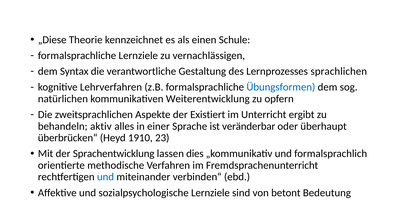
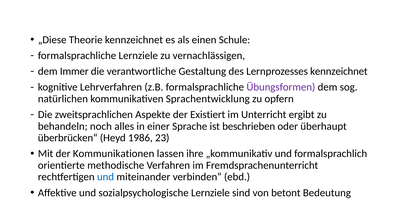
Syntax: Syntax -> Immer (74, 71)
Lernprozesses sprachlichen: sprachlichen -> kennzeichnet (339, 71)
Übungsformen colour: blue -> purple (281, 87)
Weiterentwicklung: Weiterentwicklung -> Sprachentwicklung (208, 99)
aktiv: aktiv -> noch (101, 126)
veränderbar: veränderbar -> beschrieben (249, 126)
1910: 1910 -> 1986 (140, 138)
Sprachentwicklung: Sprachentwicklung -> Kommunikationen (114, 154)
dies: dies -> ihre (195, 154)
